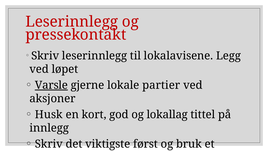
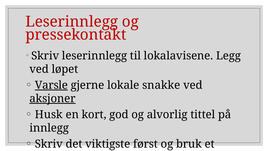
partier: partier -> snakke (161, 85)
aksjoner underline: none -> present (52, 98)
lokallag: lokallag -> alvorlig (167, 114)
